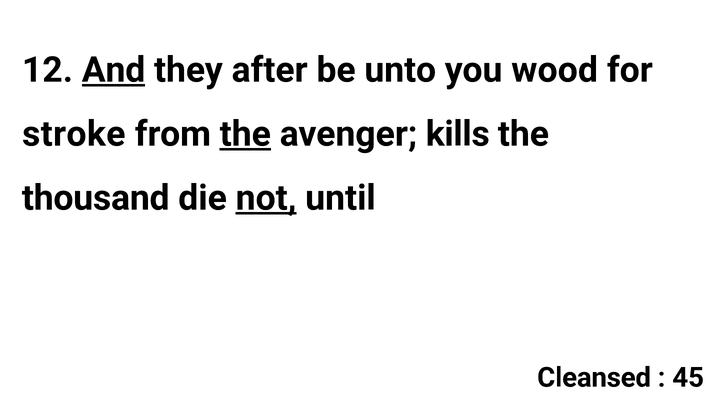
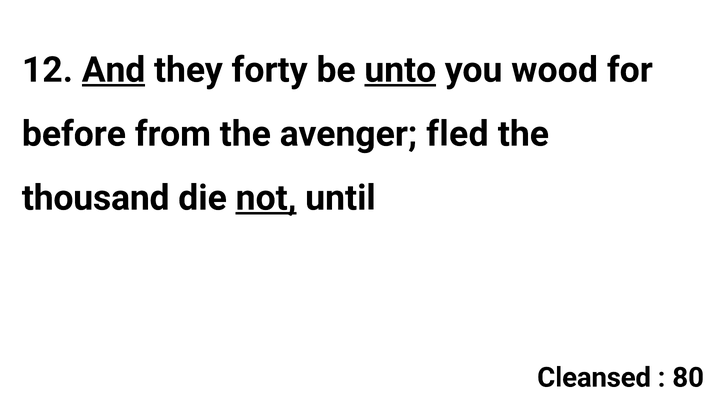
after: after -> forty (270, 70)
unto underline: none -> present (400, 70)
stroke: stroke -> before (74, 134)
the underline: present -> none (245, 134)
kills: kills -> fled (457, 134)
45: 45 -> 80 (688, 378)
